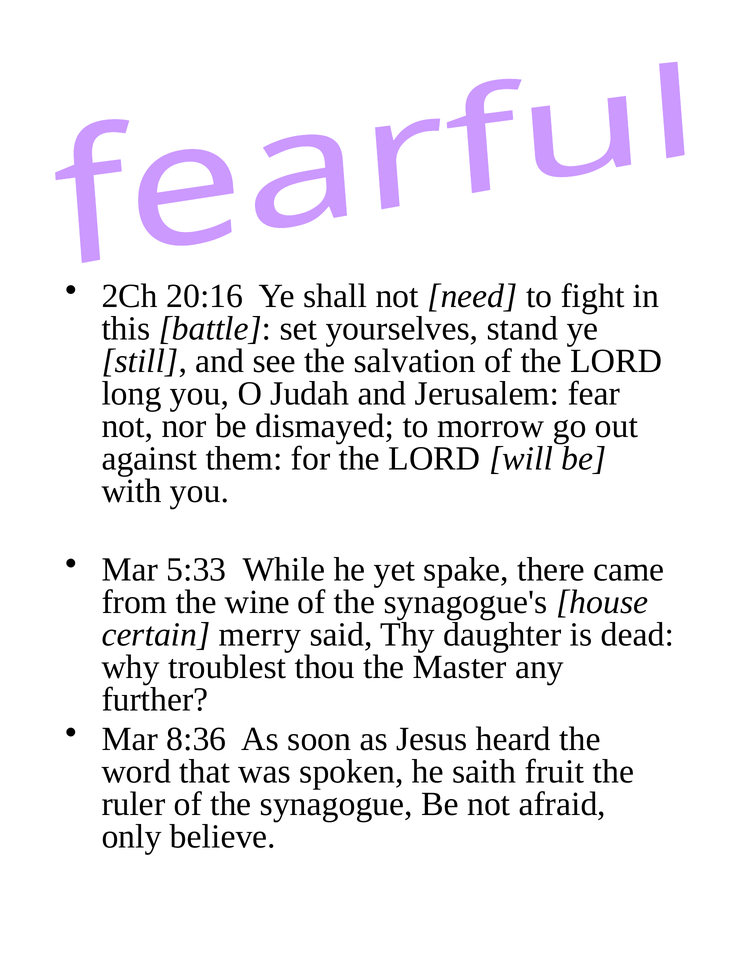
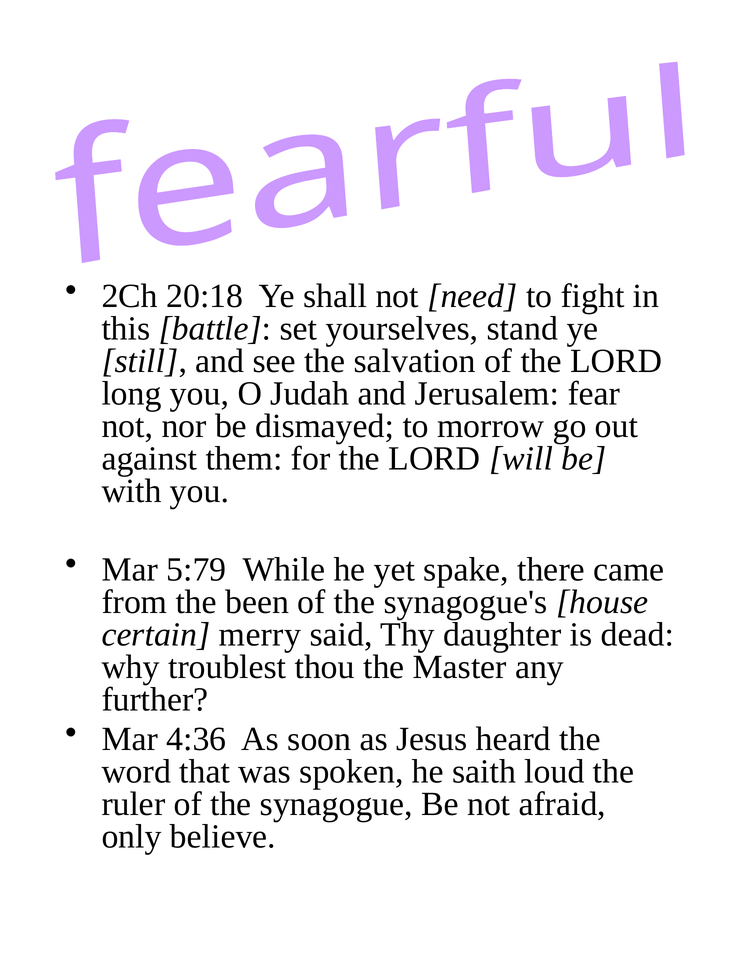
20:16: 20:16 -> 20:18 (205, 296)
5:33: 5:33 -> 5:79 (196, 570)
wine: wine -> been (257, 603)
8:36: 8:36 -> 4:36 (196, 739)
fruit: fruit -> loud (555, 772)
